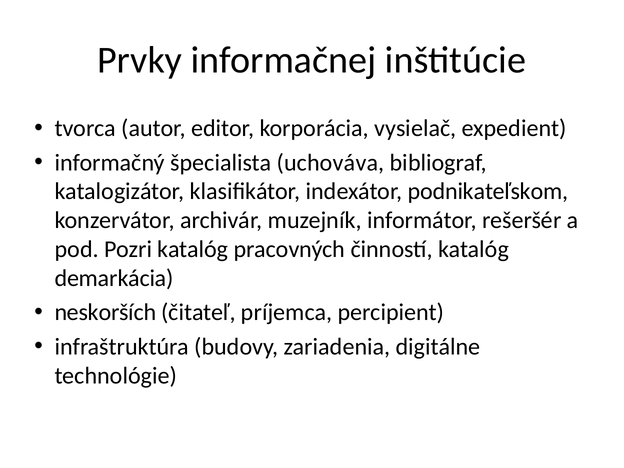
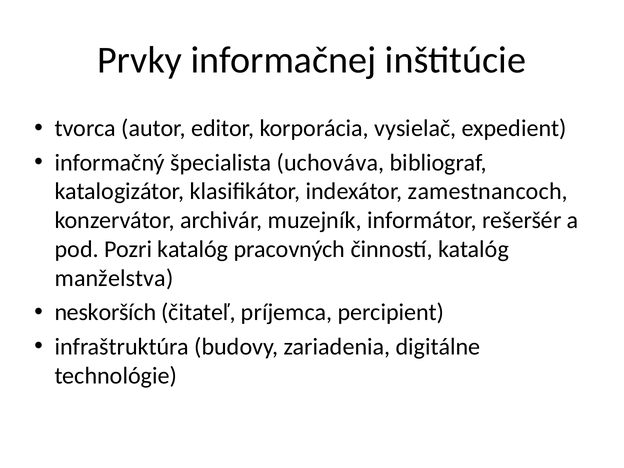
podnikateľskom: podnikateľskom -> zamestnancoch (488, 192)
demarkácia: demarkácia -> manželstva (114, 278)
